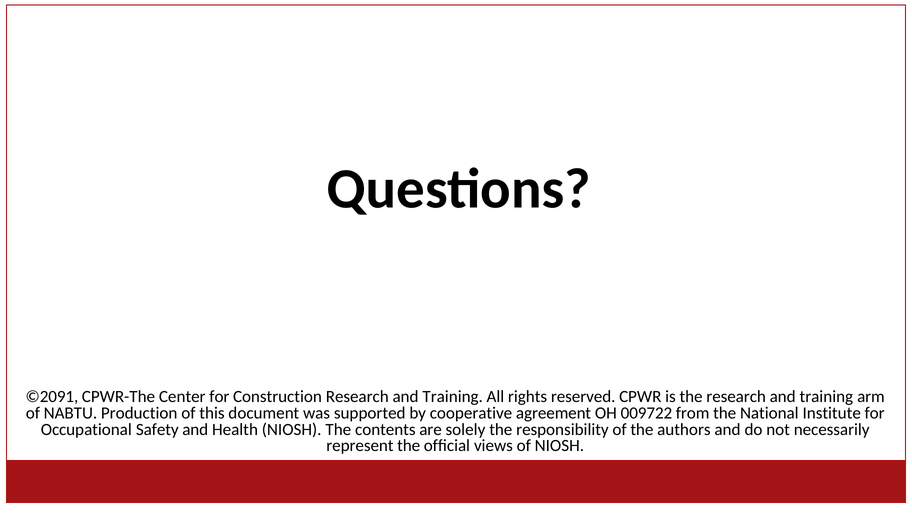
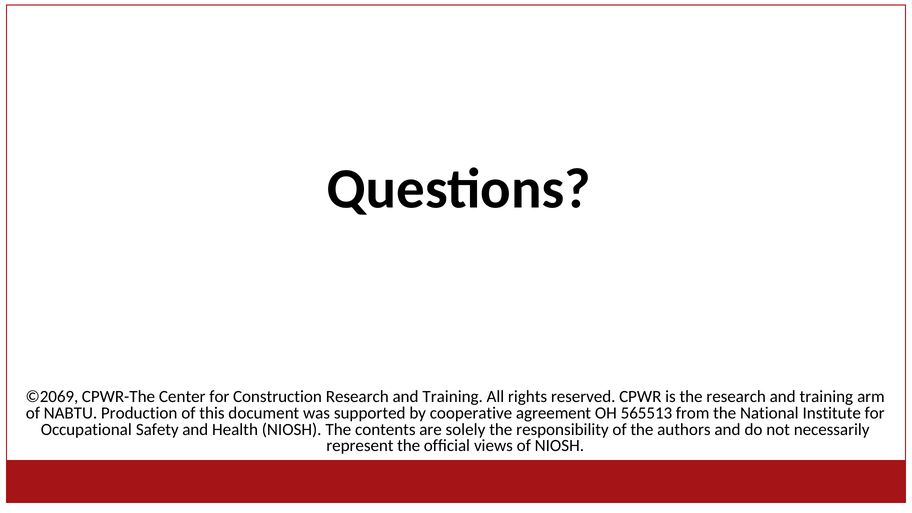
©2091: ©2091 -> ©2069 (52, 397)
009722: 009722 -> 565513 (646, 413)
